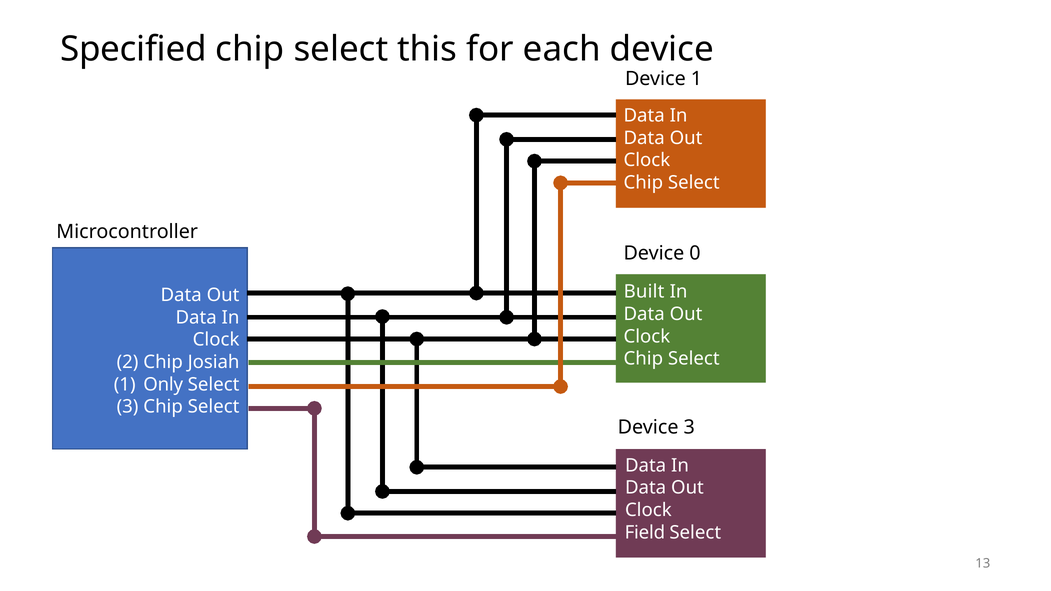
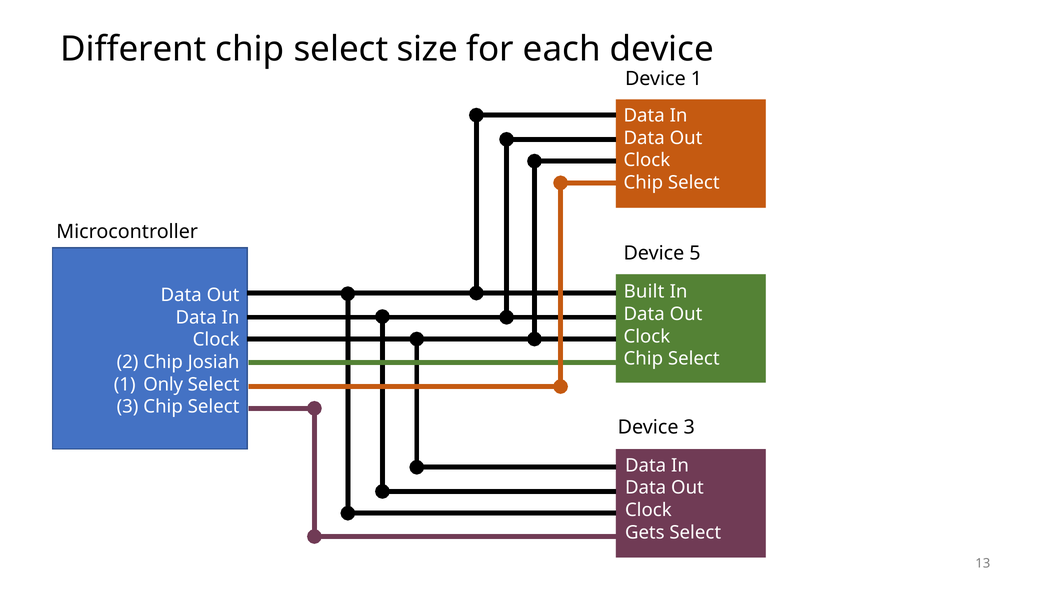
Specified: Specified -> Different (133, 49)
this: this -> size (427, 49)
0: 0 -> 5 (695, 253)
Field: Field -> Gets (645, 533)
